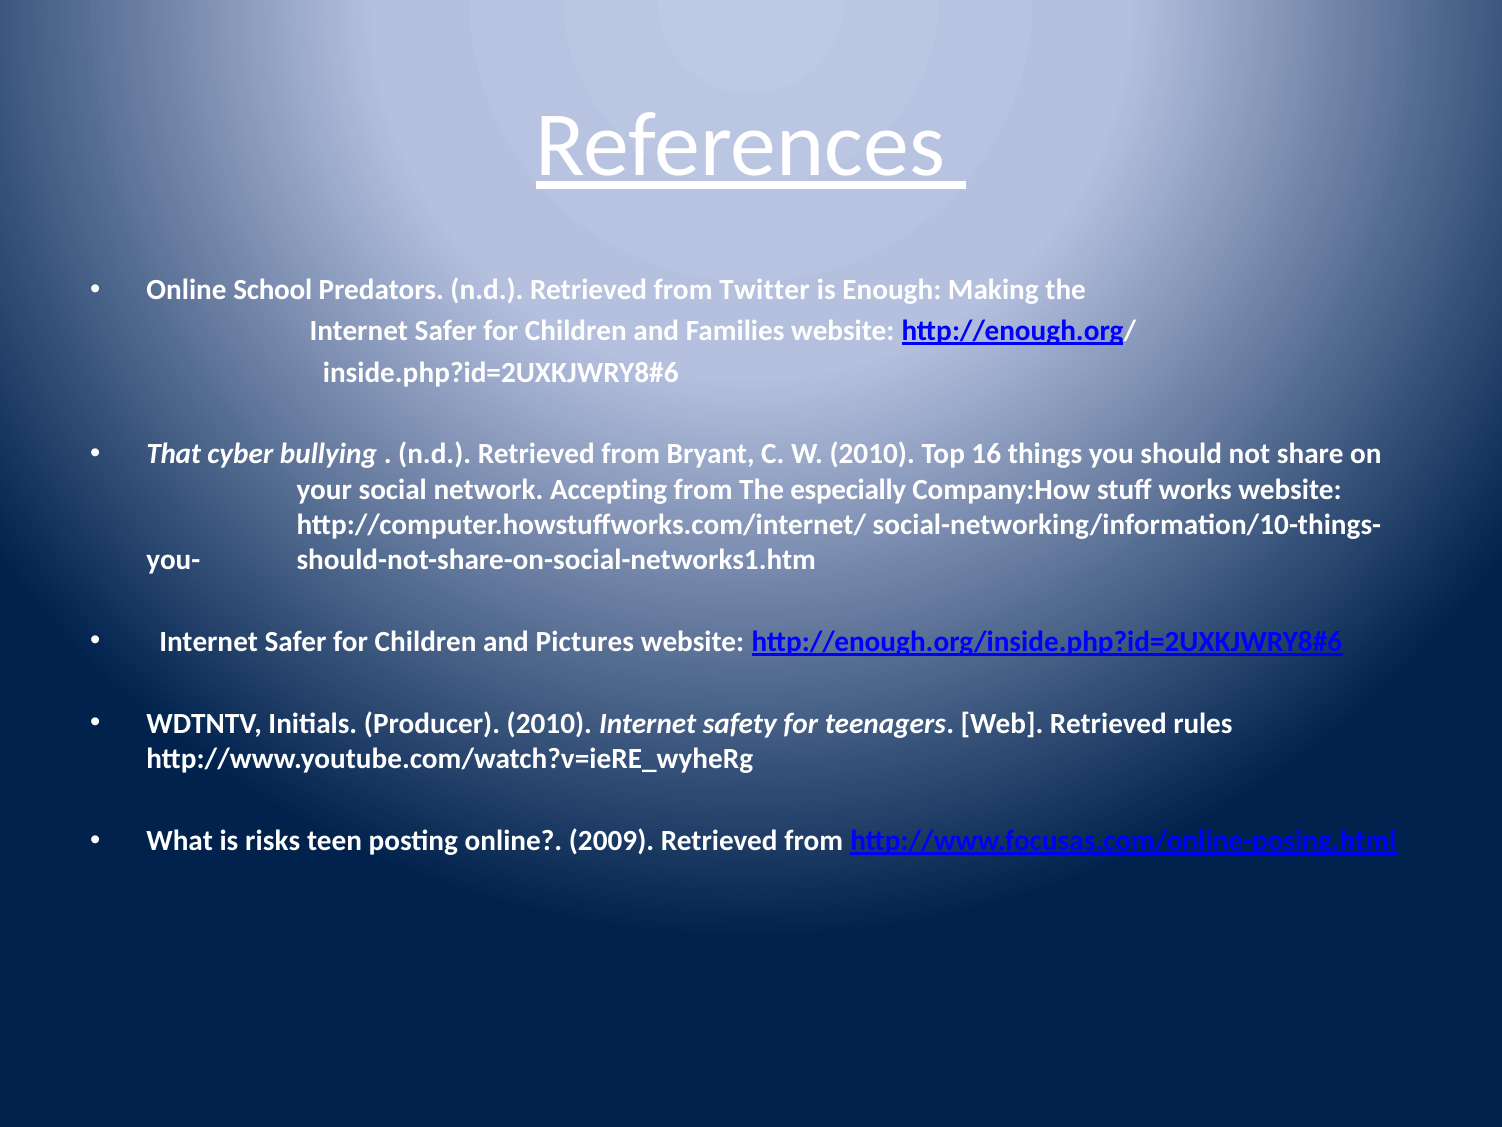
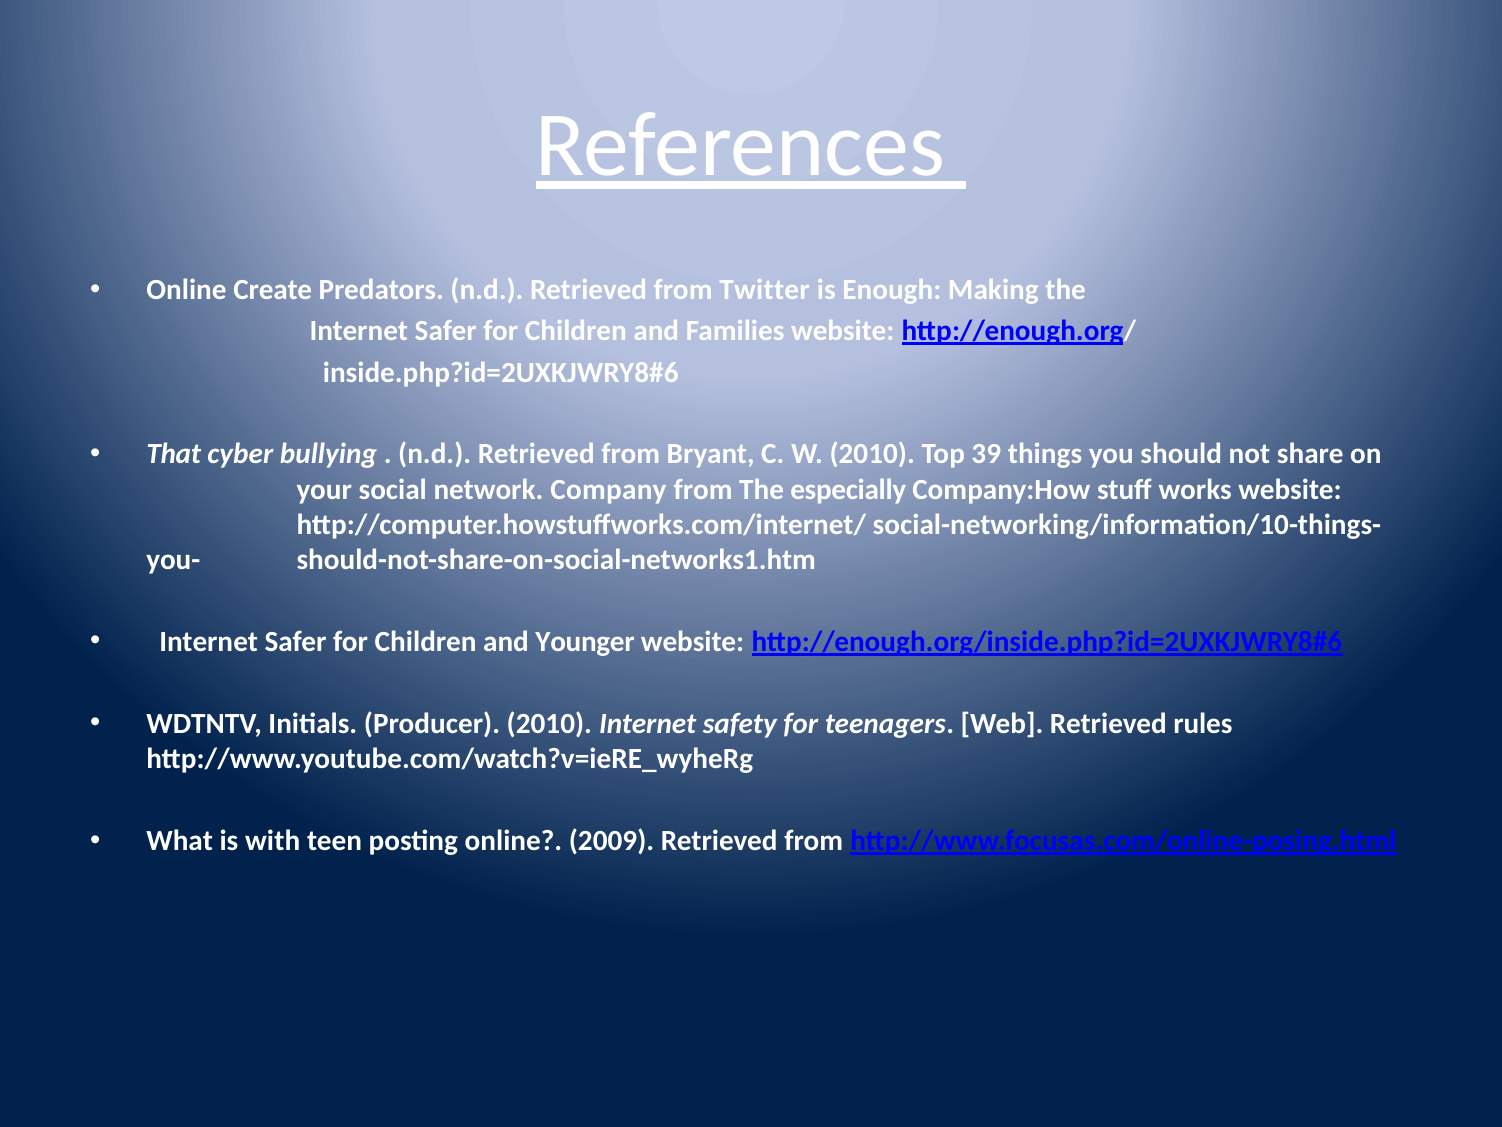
School: School -> Create (273, 290)
16: 16 -> 39 (986, 454)
Accepting: Accepting -> Company (608, 489)
Pictures: Pictures -> Younger (585, 641)
risks: risks -> with (273, 840)
